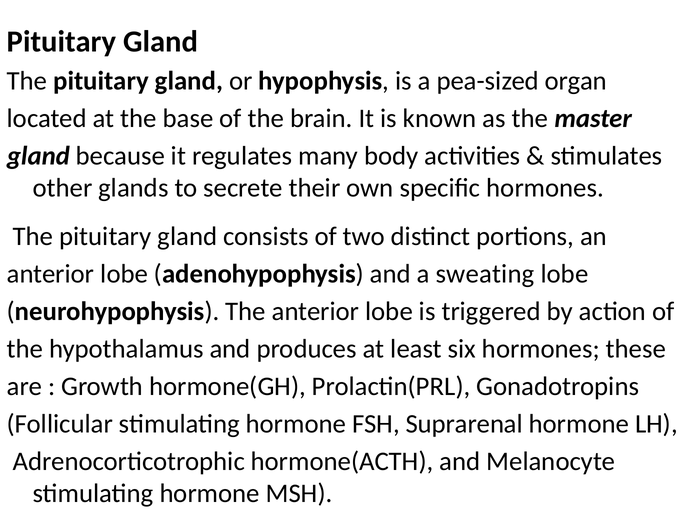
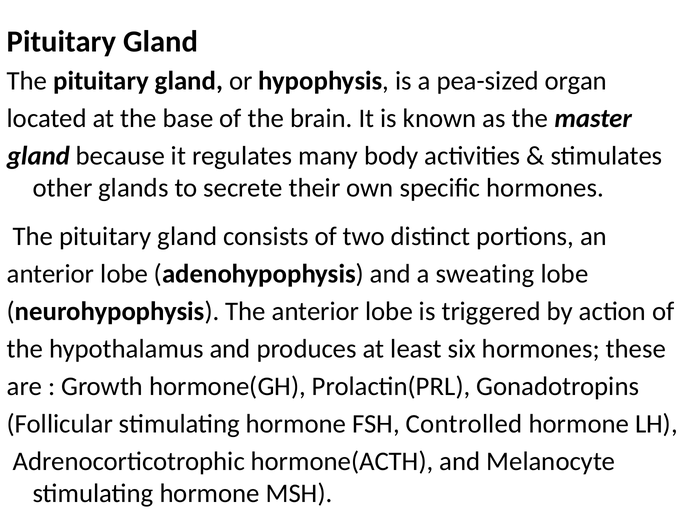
Suprarenal: Suprarenal -> Controlled (464, 424)
